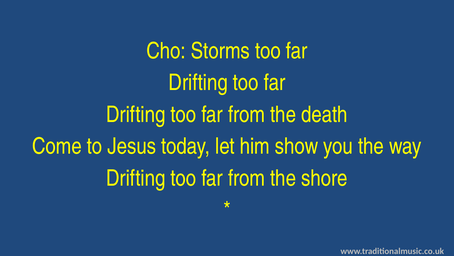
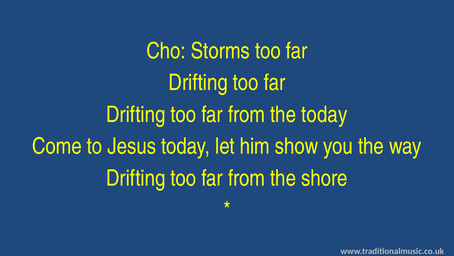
the death: death -> today (324, 114)
